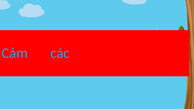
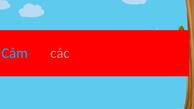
các colour: light blue -> pink (60, 53)
